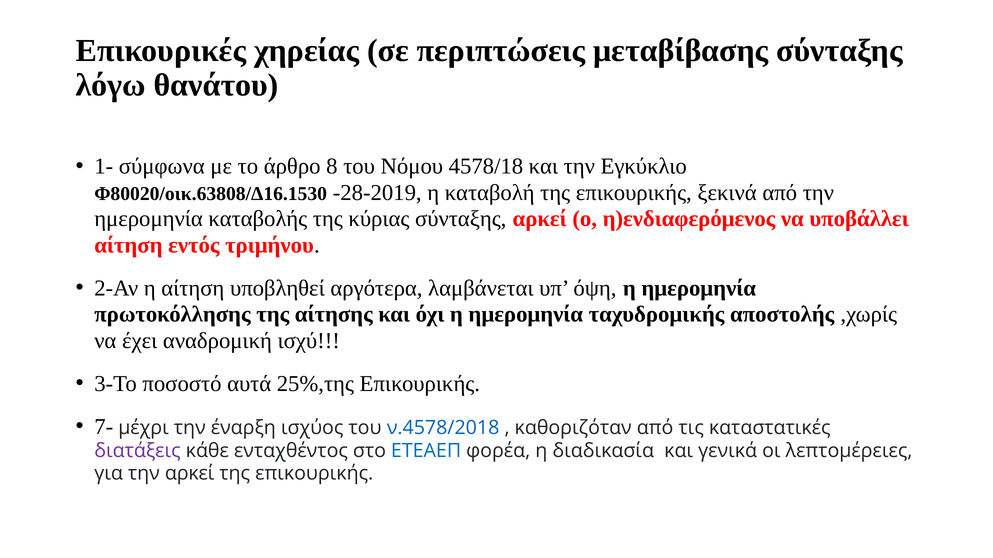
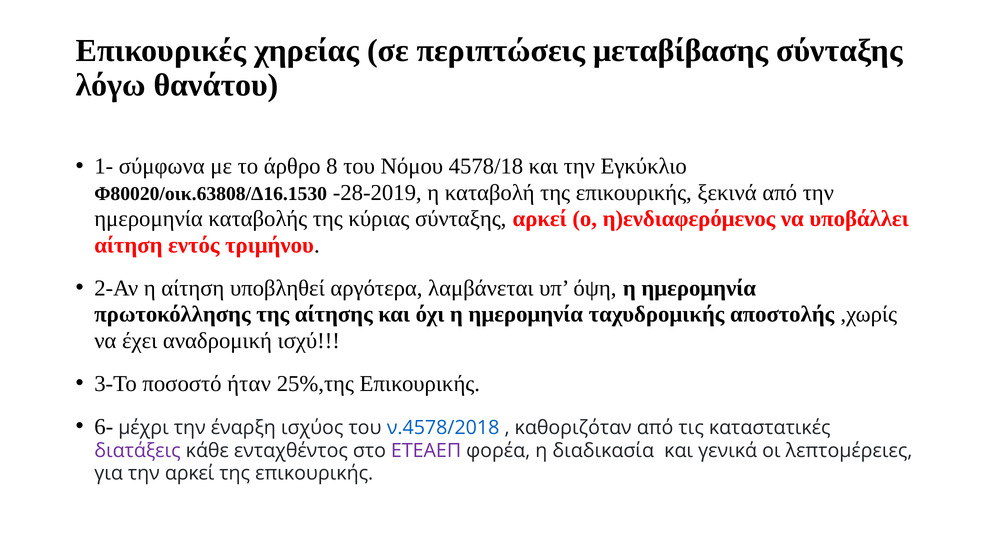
αυτά: αυτά -> ήταν (249, 384)
7-: 7- -> 6- (104, 427)
ΕΤΕΑΕΠ colour: blue -> purple (426, 451)
